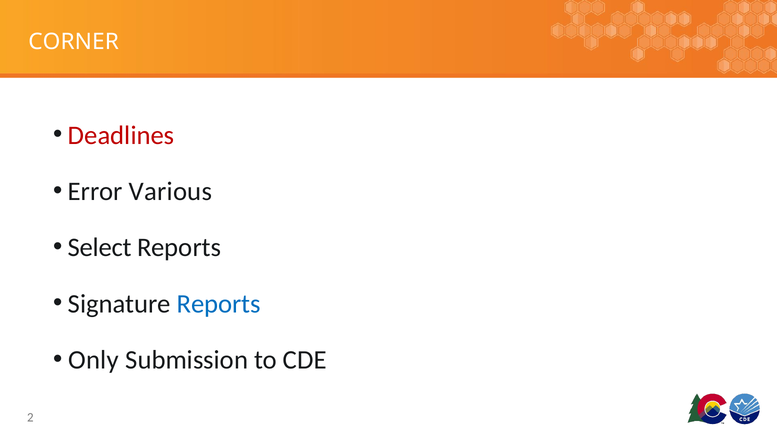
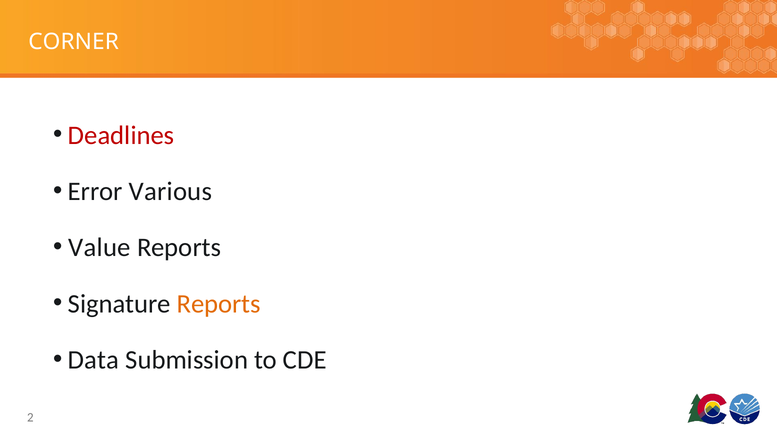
Select: Select -> Value (99, 248)
Reports colour: blue -> orange (219, 304)
Only: Only -> Data (94, 360)
